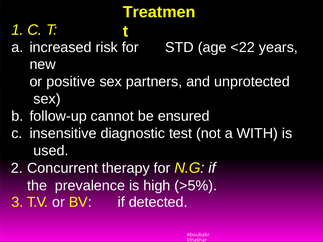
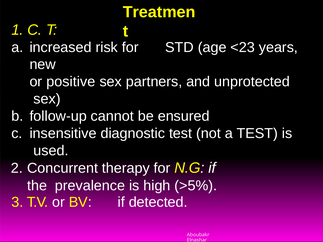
<22: <22 -> <23 (243, 47)
a WITH: WITH -> TEST (257, 134)
